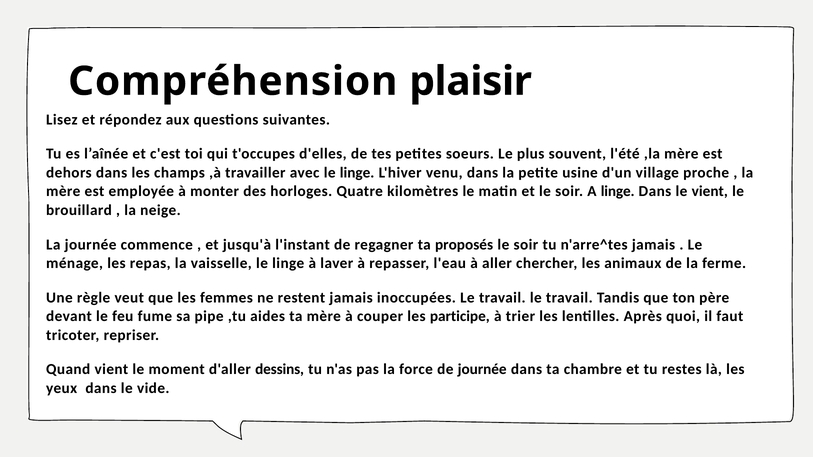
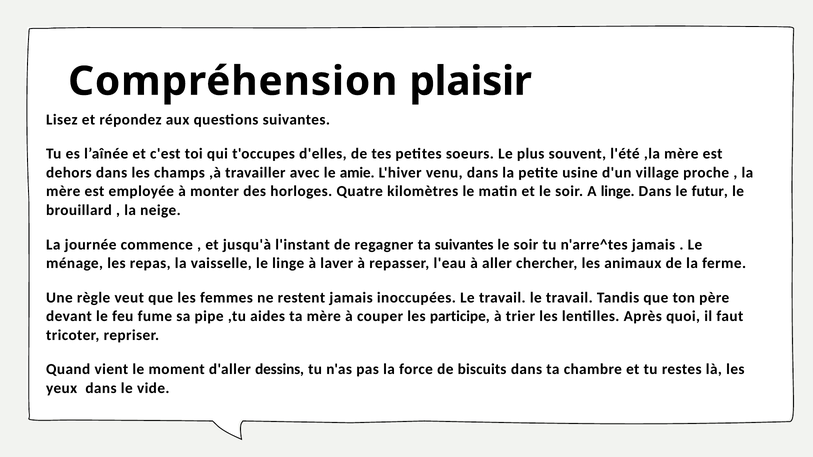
avec le linge: linge -> amie (357, 173)
le vient: vient -> futur (710, 192)
ta proposés: proposés -> suivantes (464, 245)
de journée: journée -> biscuits (482, 370)
